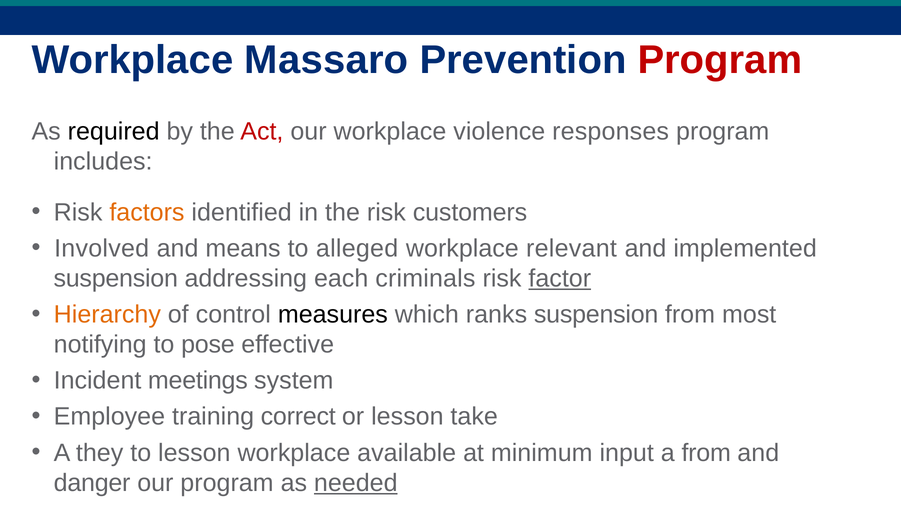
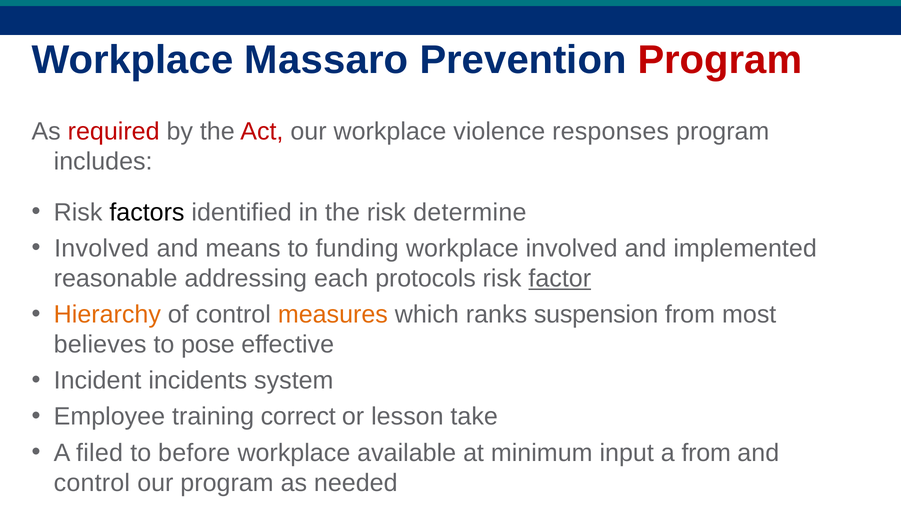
required colour: black -> red (114, 131)
factors colour: orange -> black (147, 212)
customers: customers -> determine (470, 212)
alleged: alleged -> funding (357, 248)
workplace relevant: relevant -> involved (572, 248)
suspension: suspension -> reasonable (116, 278)
criminals: criminals -> protocols (426, 278)
measures colour: black -> orange (333, 314)
notifying: notifying -> believes (100, 345)
meetings: meetings -> incidents (198, 381)
they: they -> filed (100, 453)
to lesson: lesson -> before (194, 453)
danger: danger -> control (92, 483)
needed underline: present -> none (356, 483)
